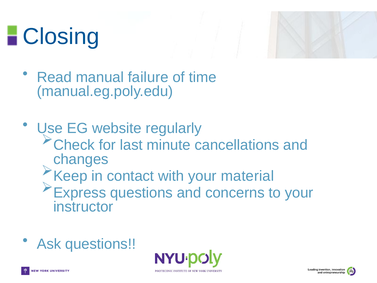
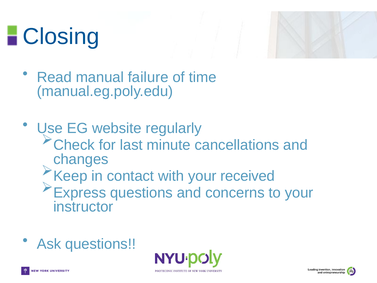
material: material -> received (248, 176)
